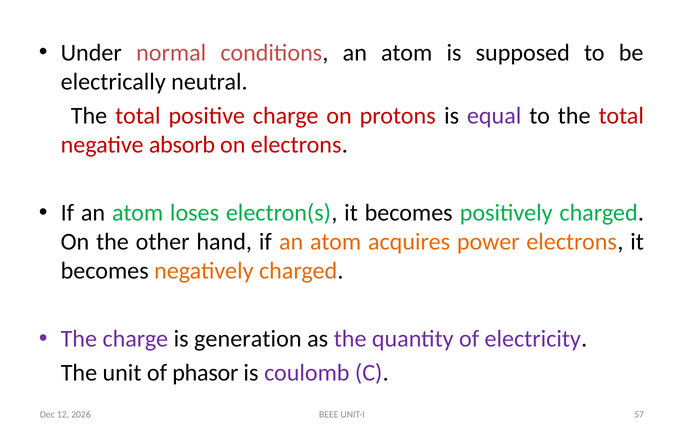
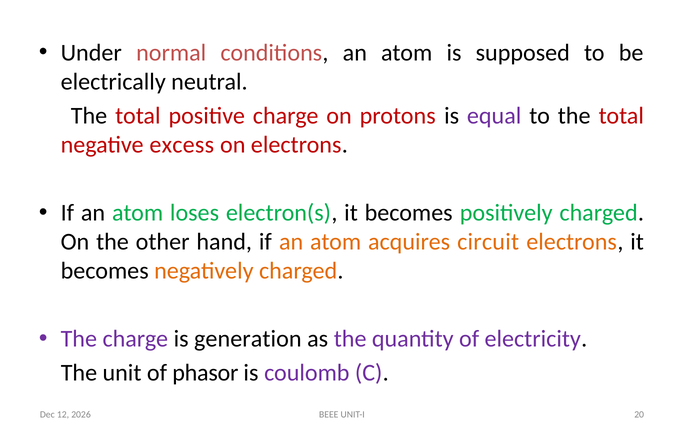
absorb: absorb -> excess (182, 145)
power: power -> circuit (488, 242)
57: 57 -> 20 (639, 415)
